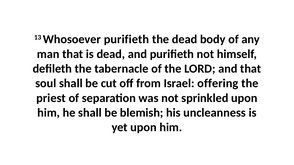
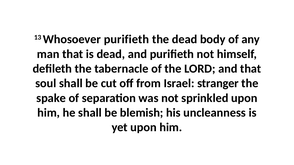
offering: offering -> stranger (218, 84)
priest: priest -> spake (51, 98)
